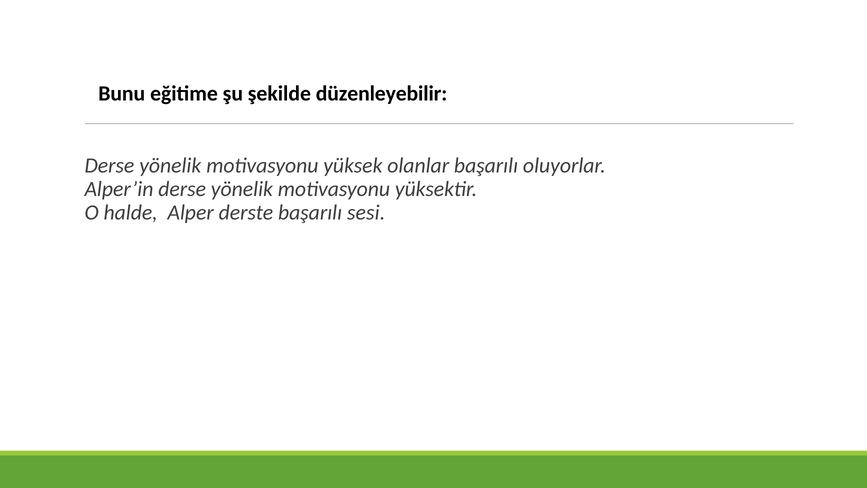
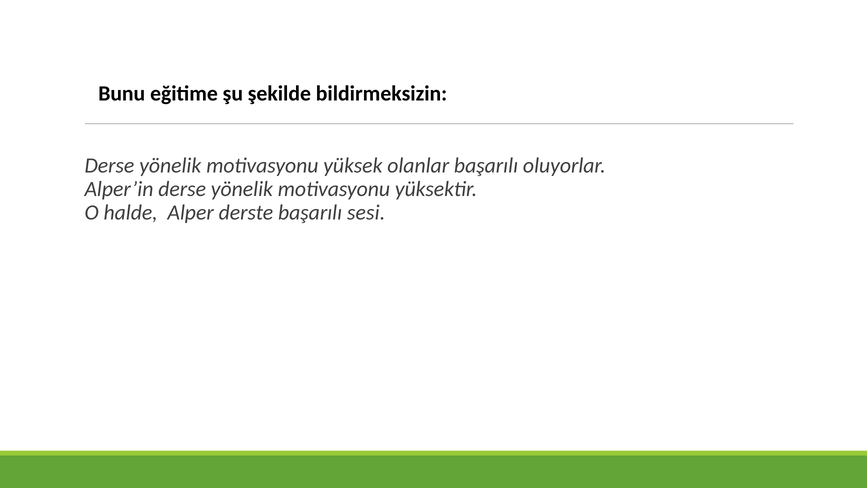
düzenleyebilir: düzenleyebilir -> bildirmeksizin (381, 94)
